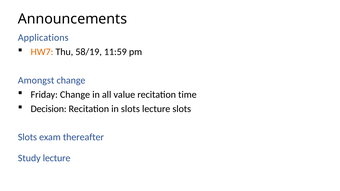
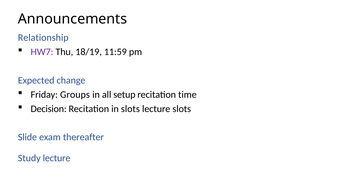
Applications: Applications -> Relationship (43, 38)
HW7 colour: orange -> purple (42, 52)
58/19: 58/19 -> 18/19 (89, 52)
Amongst: Amongst -> Expected (36, 80)
Friday Change: Change -> Groups (75, 95)
value: value -> setup (124, 95)
Slots: Slots -> Slide (27, 137)
